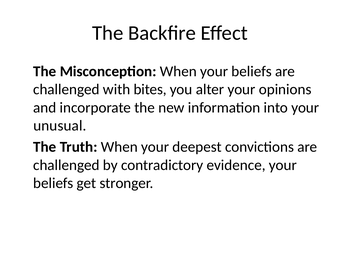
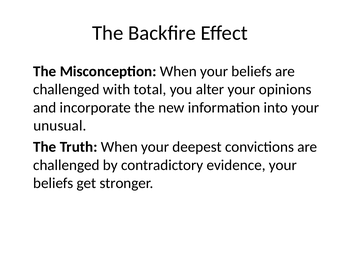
bites: bites -> total (150, 89)
